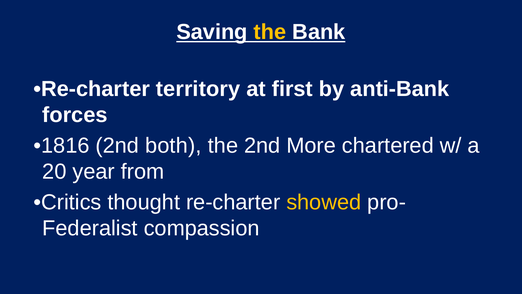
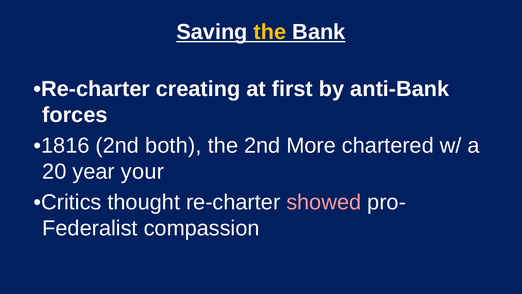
territory: territory -> creating (198, 89)
from: from -> your (142, 172)
showed colour: yellow -> pink (324, 202)
